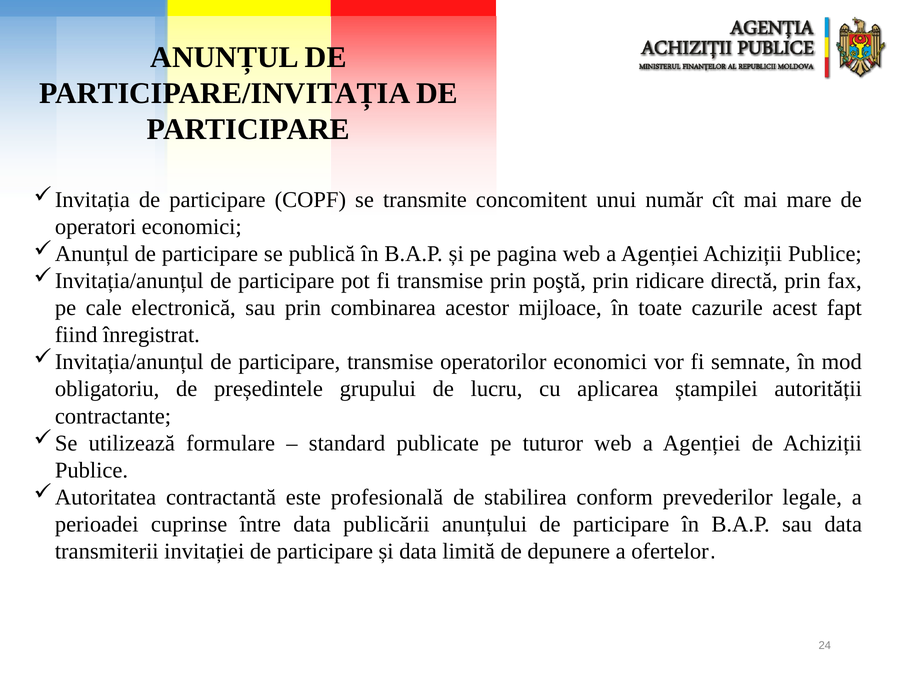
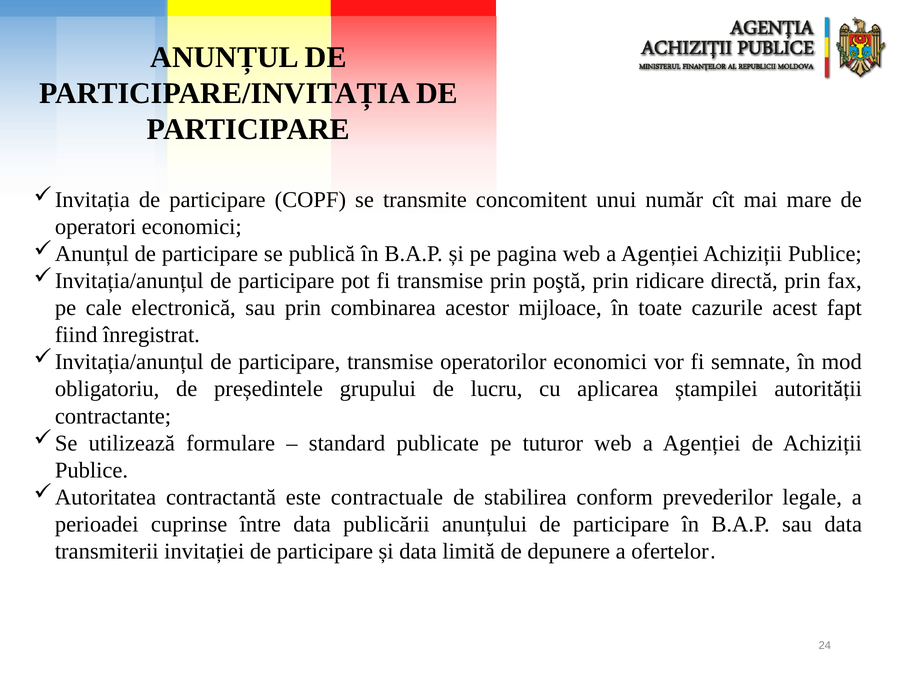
profesională: profesională -> contractuale (387, 498)
